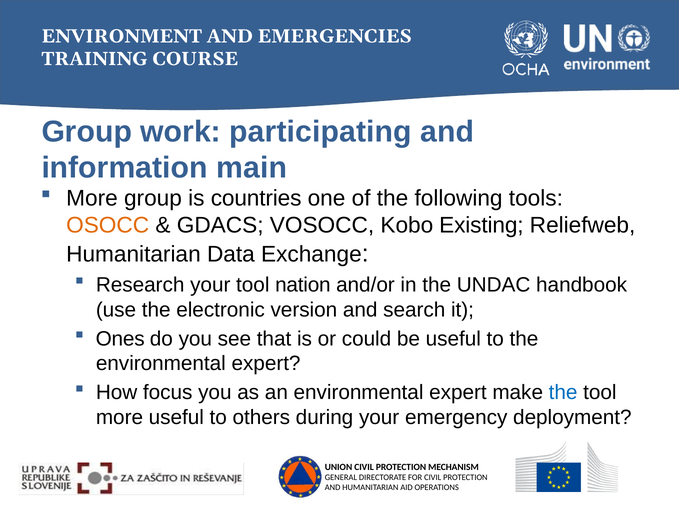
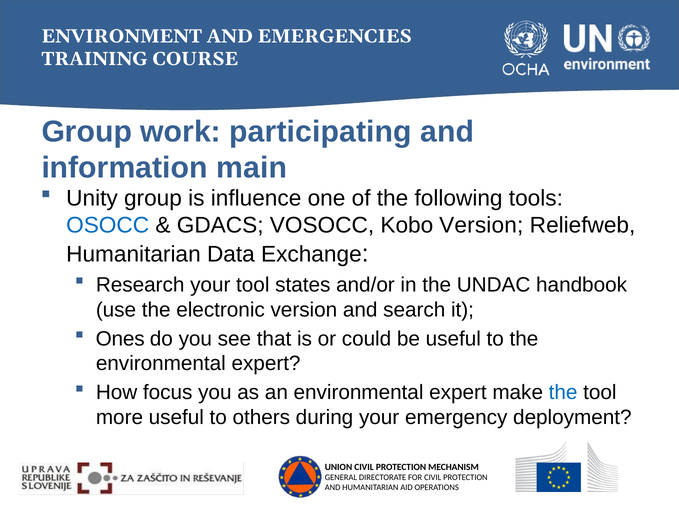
More: More -> Unity (92, 198)
countries: countries -> influence (256, 198)
OSOCC colour: orange -> blue (108, 225)
Kobo Existing: Existing -> Version (481, 225)
nation: nation -> states (303, 285)
